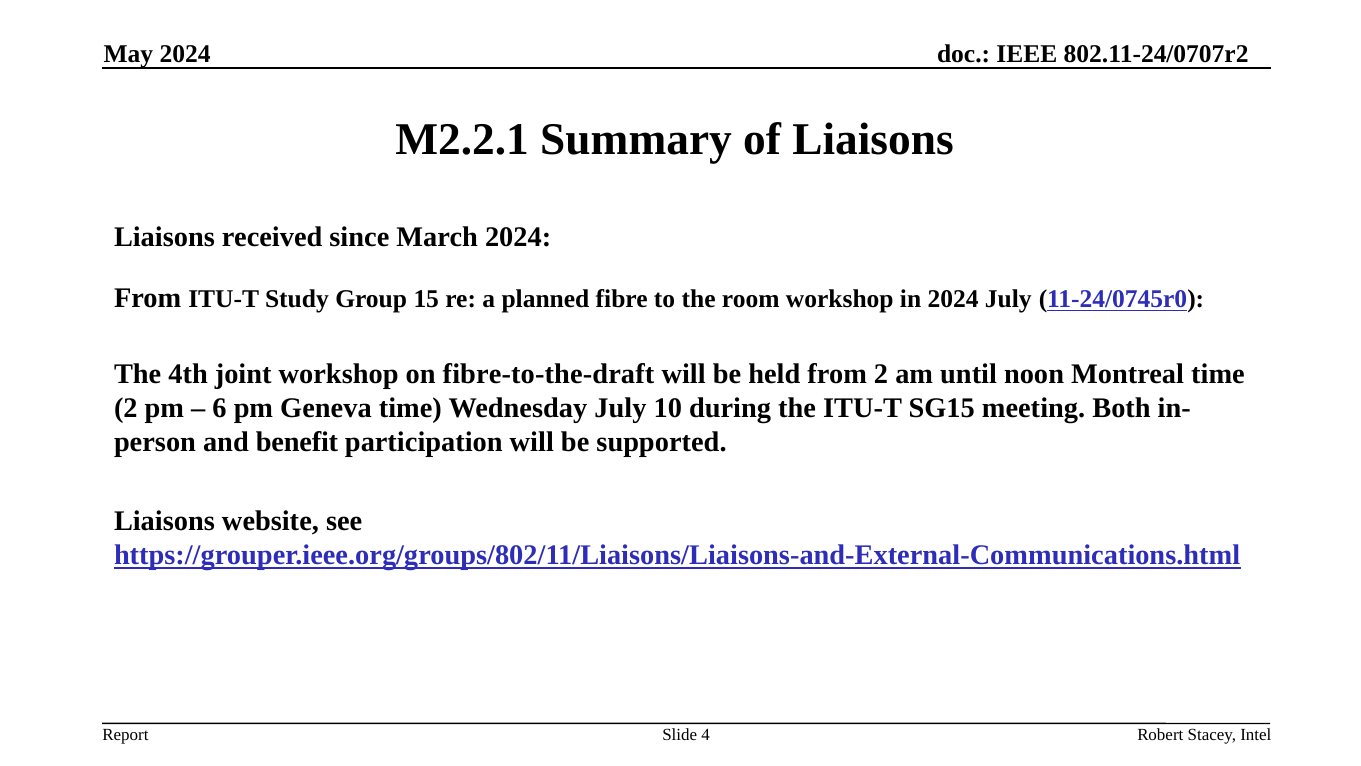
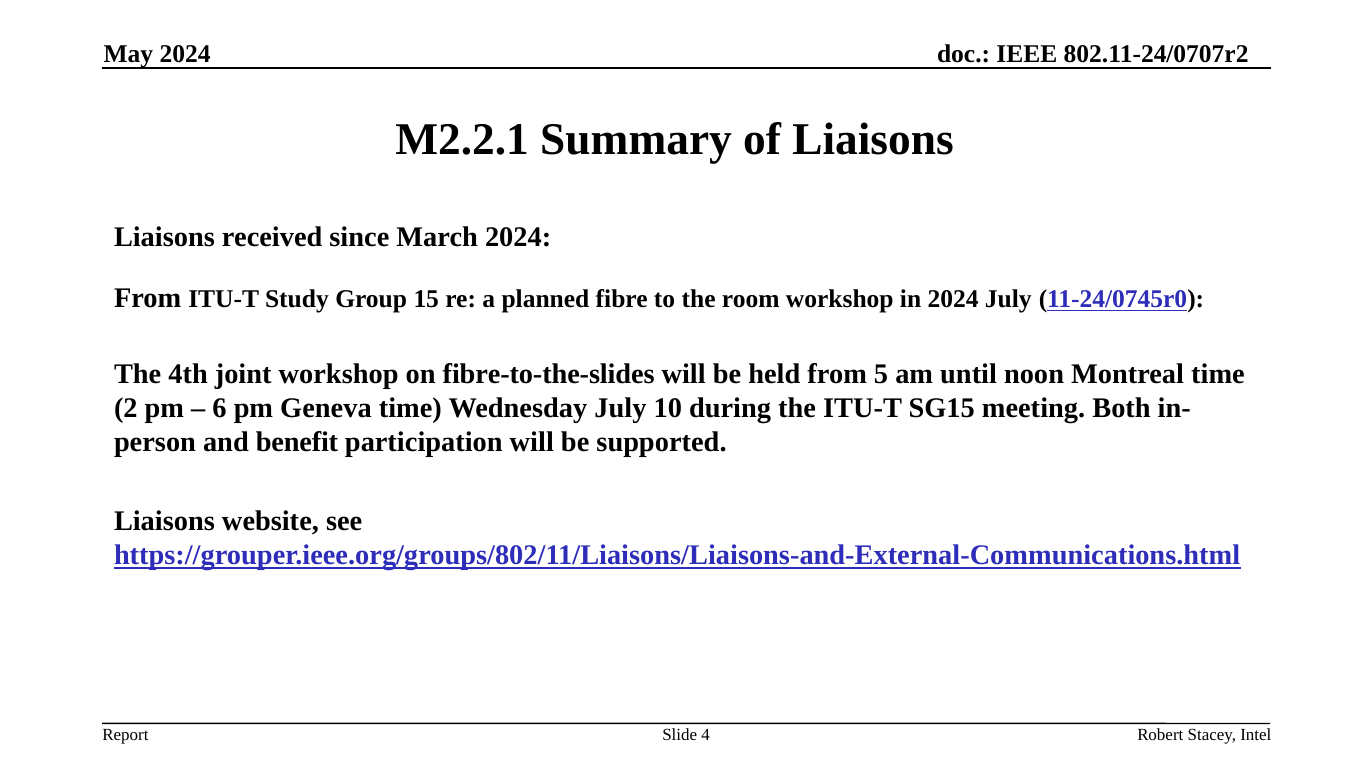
fibre-to-the-draft: fibre-to-the-draft -> fibre-to-the-slides (549, 374)
from 2: 2 -> 5 (881, 374)
